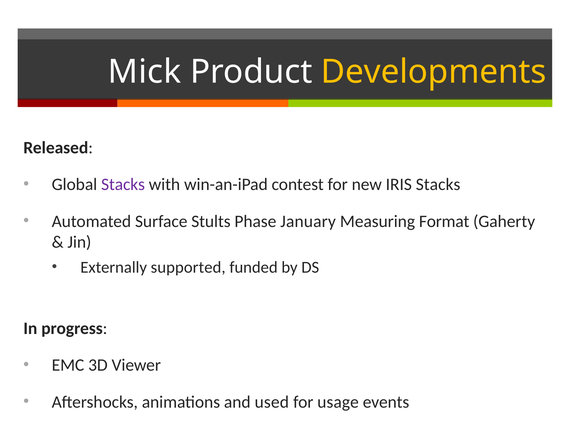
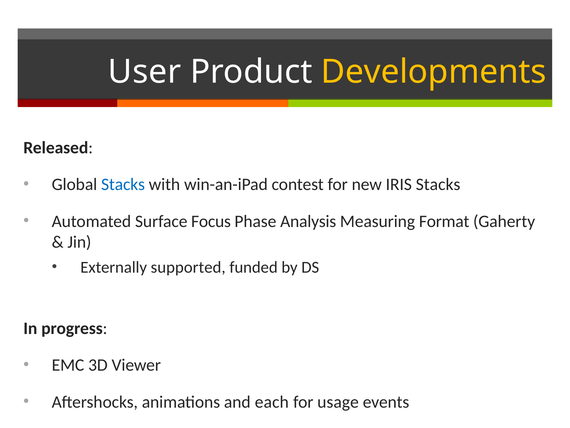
Mick: Mick -> User (145, 72)
Stacks colour: purple -> blue (123, 184)
Stults: Stults -> Focus (211, 221)
January: January -> Analysis (308, 221)
used: used -> each (272, 402)
